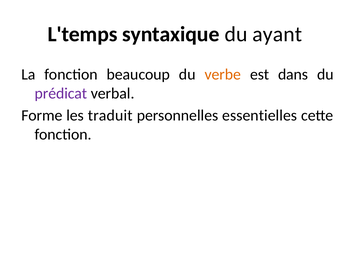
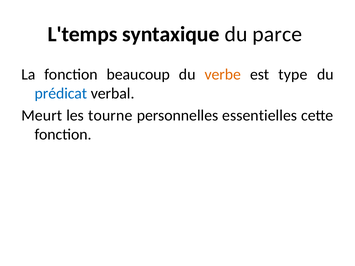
ayant: ayant -> parce (277, 34)
dans: dans -> type (293, 74)
prédicat colour: purple -> blue (61, 93)
Forme: Forme -> Meurt (42, 116)
traduit: traduit -> tourne (110, 116)
